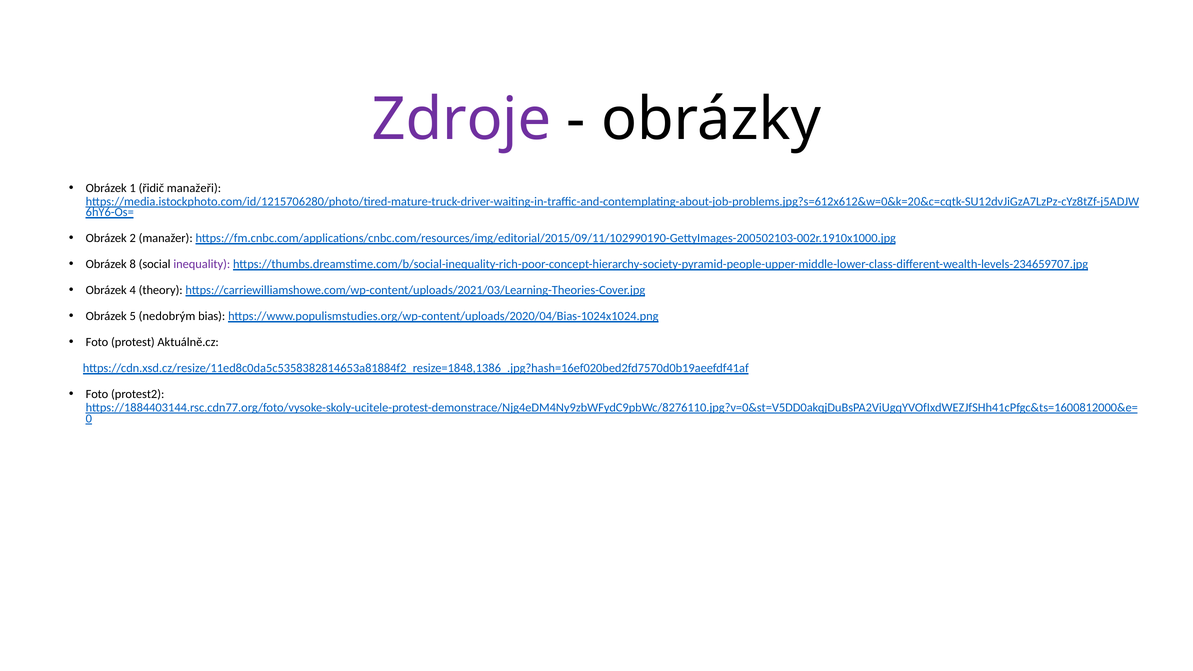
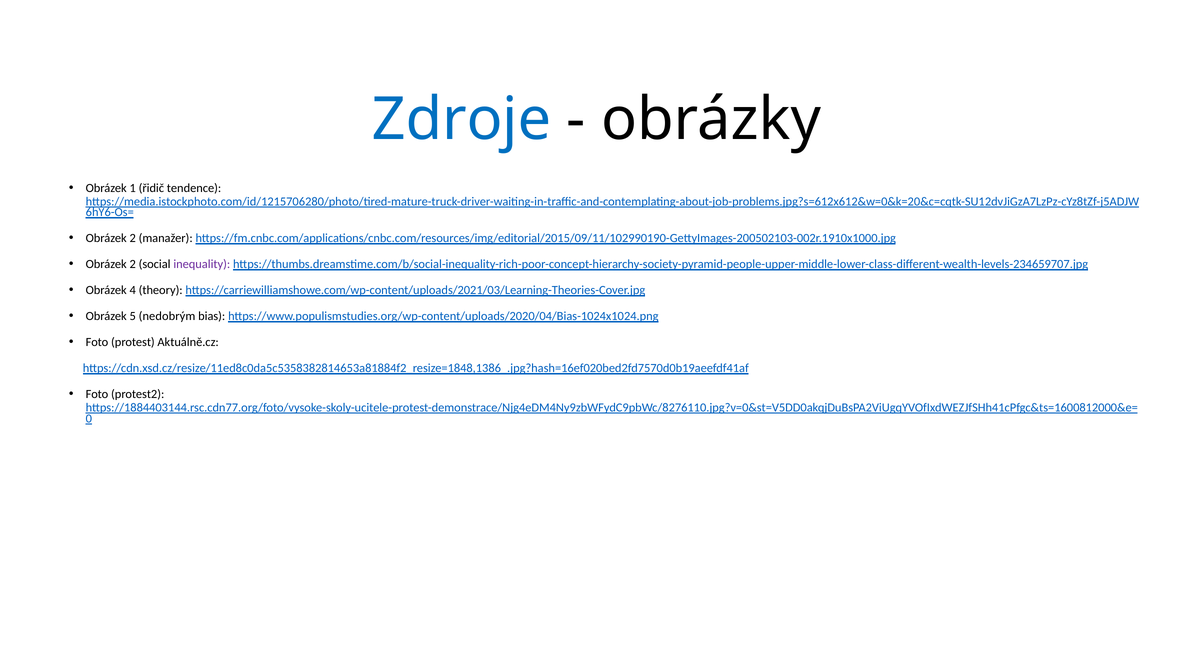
Zdroje colour: purple -> blue (461, 119)
manažeři: manažeři -> tendence (194, 188)
8: 8 -> 2 (133, 264)
